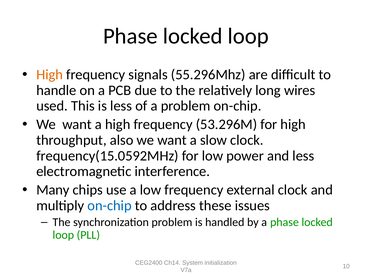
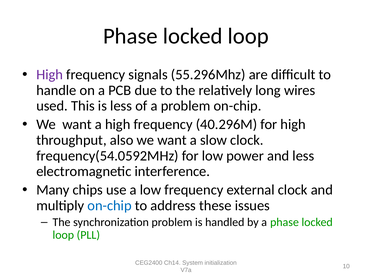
High colour: orange -> purple (50, 75)
53.296M: 53.296M -> 40.296M (227, 124)
frequency(15.0592MHz: frequency(15.0592MHz -> frequency(54.0592MHz (107, 156)
